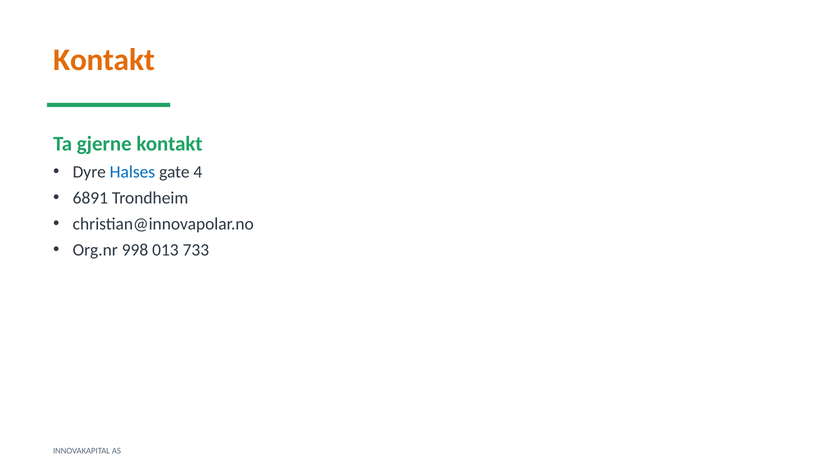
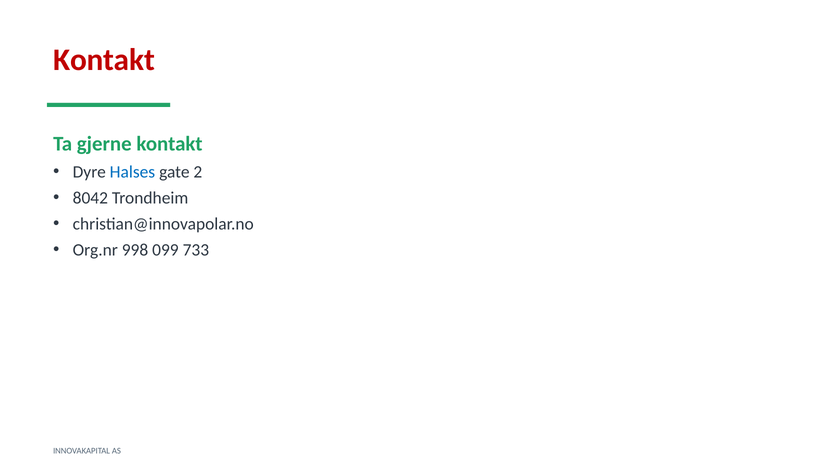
Kontakt colour: orange -> red (104, 60)
4: 4 -> 2 (198, 172)
6891: 6891 -> 8042 (90, 198)
013: 013 -> 099 (165, 250)
